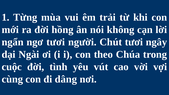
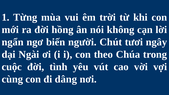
trải: trải -> trời (108, 17)
ngơ tươi: tươi -> biến (56, 42)
